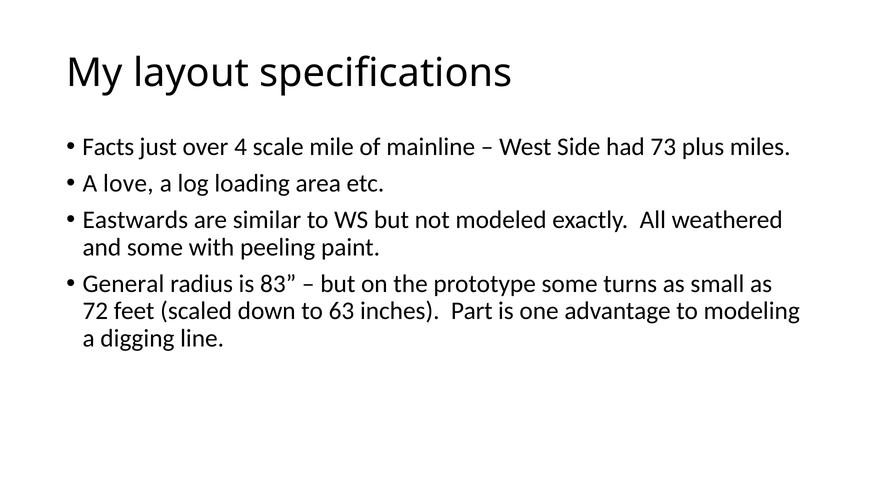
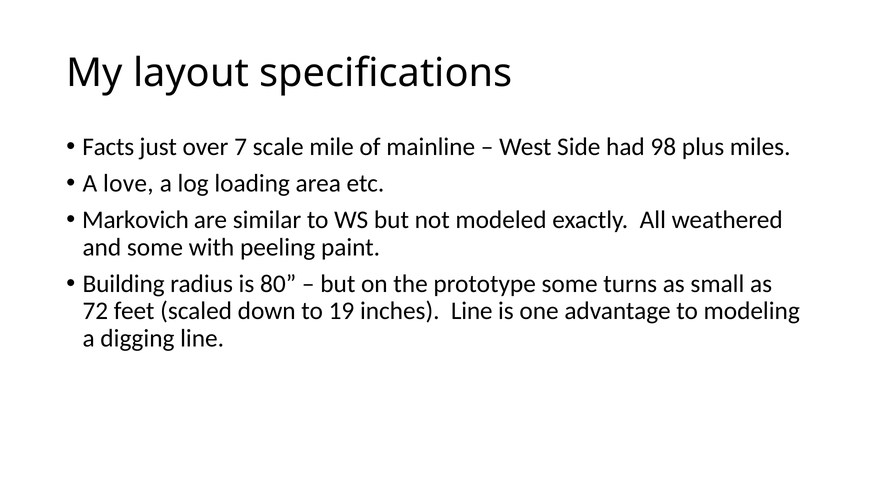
4: 4 -> 7 (241, 147)
73: 73 -> 98 (663, 147)
Eastwards: Eastwards -> Markovich (135, 220)
General: General -> Building (124, 284)
83: 83 -> 80 (278, 284)
63: 63 -> 19 (341, 311)
inches Part: Part -> Line (472, 311)
